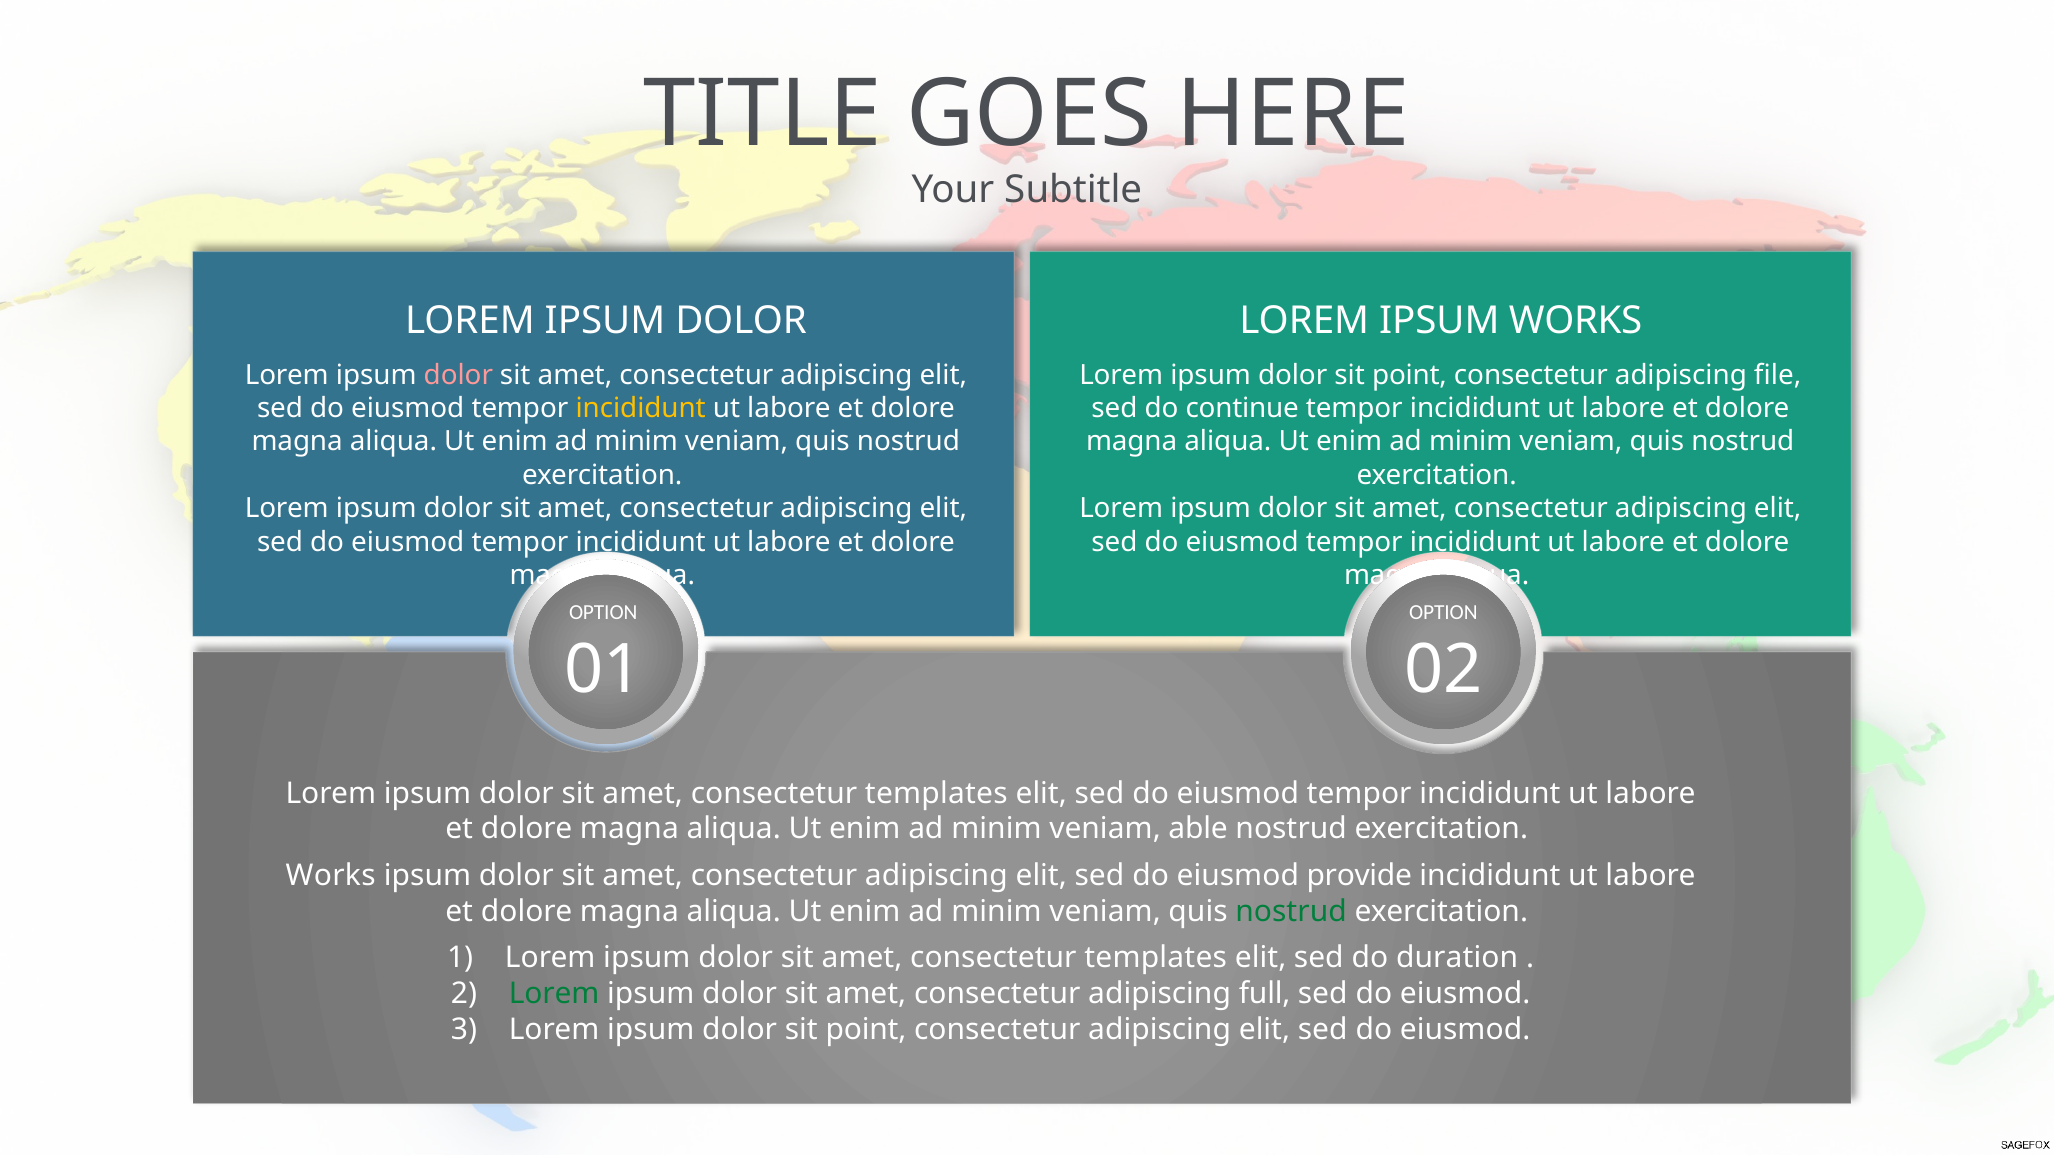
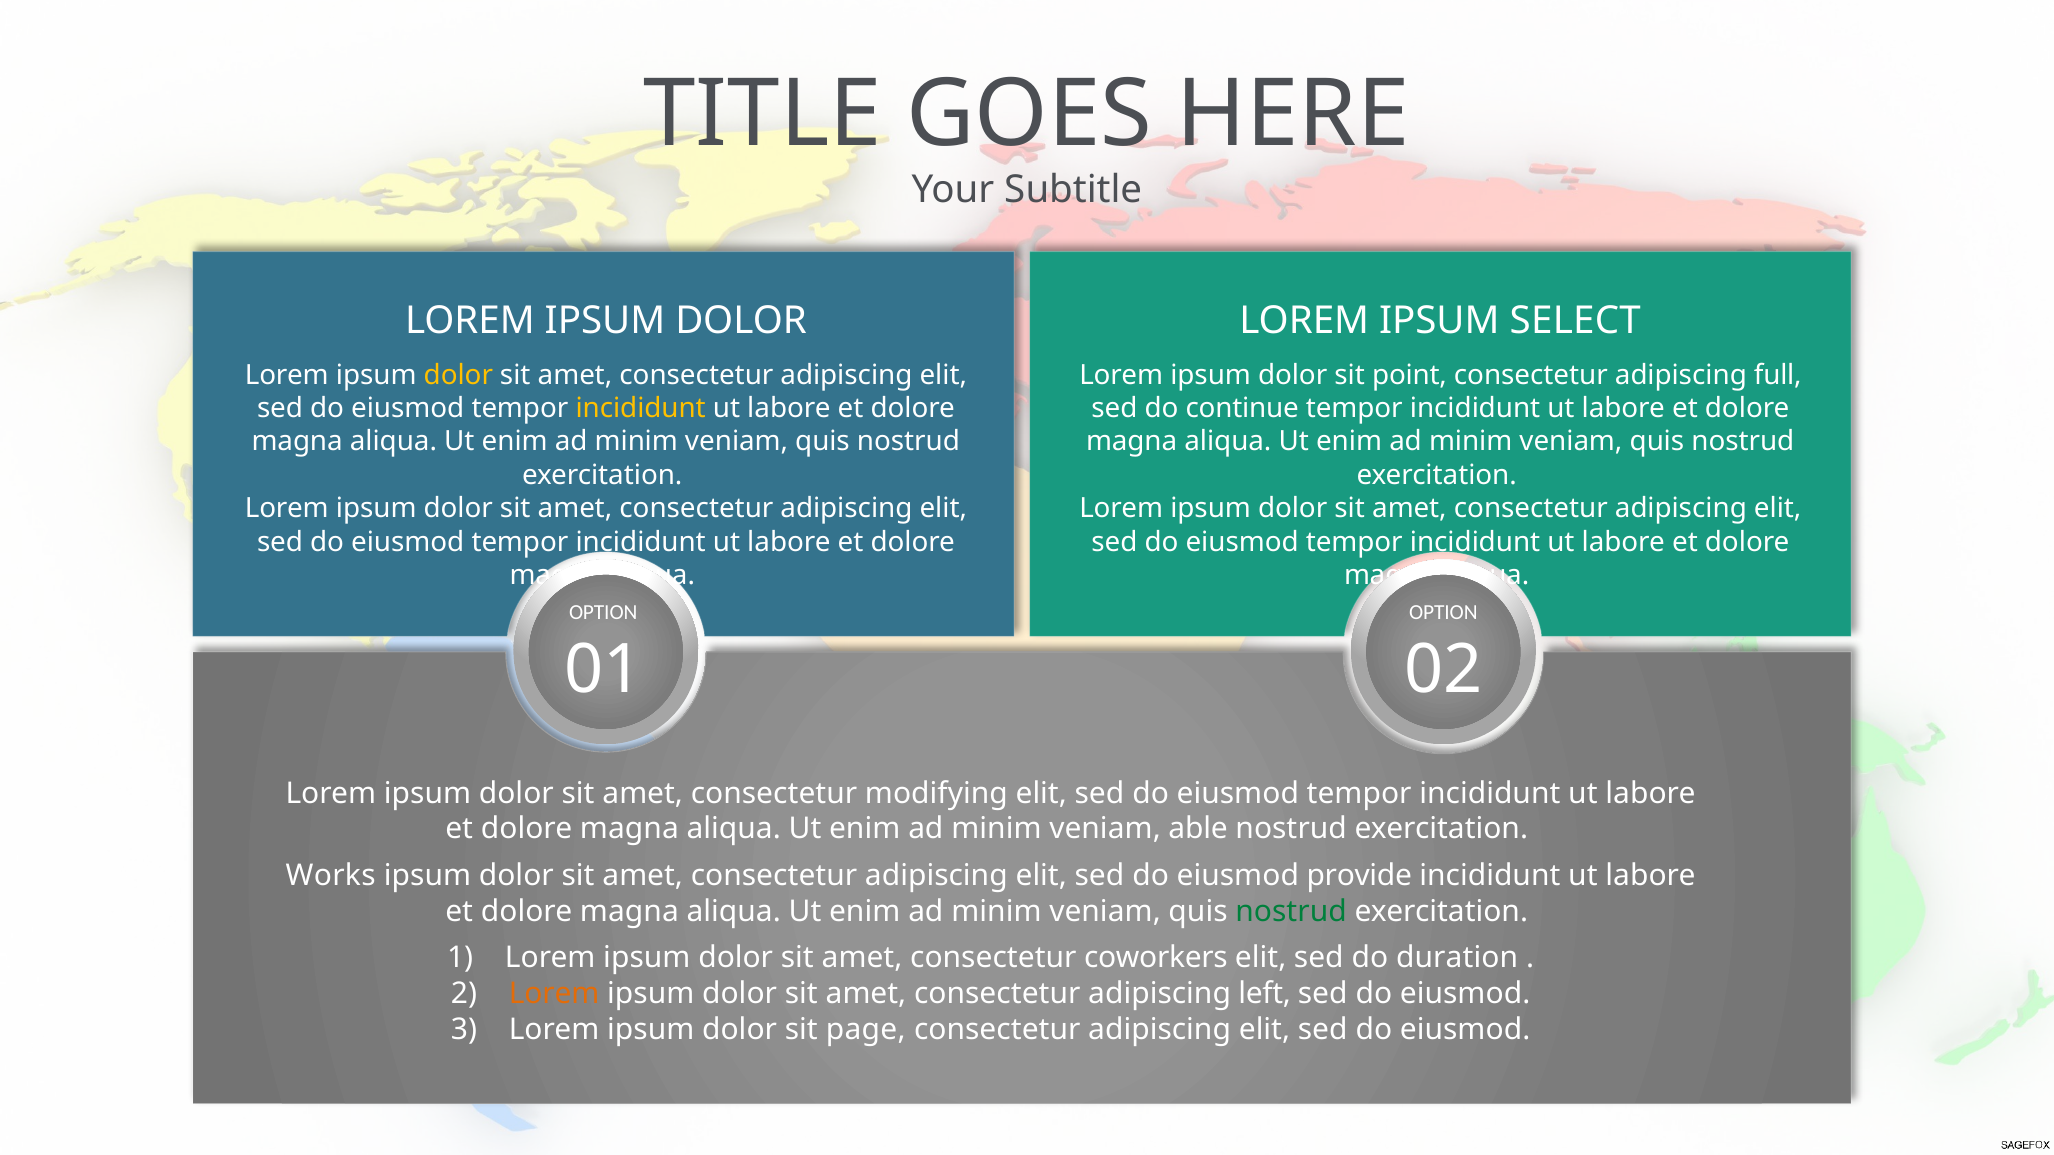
IPSUM WORKS: WORKS -> SELECT (1575, 320)
dolor colour: pink -> yellow (458, 375)
file: file -> full (1778, 375)
templates: templates -> modifying (936, 793)
templates: templates -> coworkers (1156, 958)
Lorem colour: green -> orange (554, 994)
full: full -> left (1265, 994)
point: point -> page (866, 1030)
